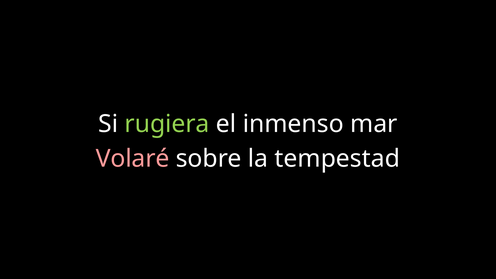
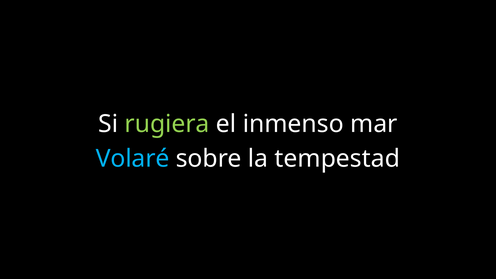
Volaré colour: pink -> light blue (133, 159)
